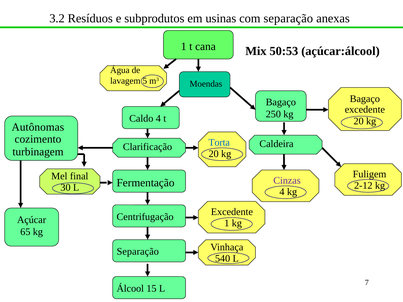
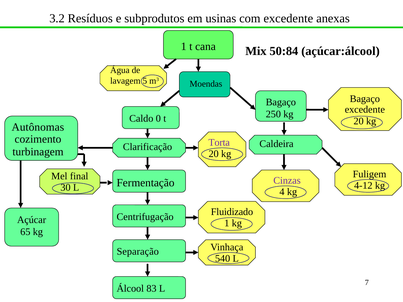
com separação: separação -> excedente (288, 19)
50:53: 50:53 -> 50:84 (284, 51)
Caldo 4: 4 -> 0 (158, 118)
Torta colour: blue -> purple (219, 143)
2-12: 2-12 -> 4-12 (363, 186)
Excedente: Excedente -> Fluidizado (232, 212)
15: 15 -> 83 (151, 289)
